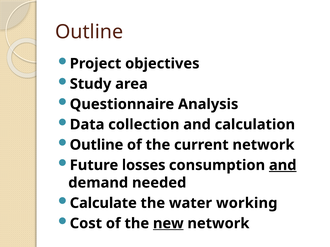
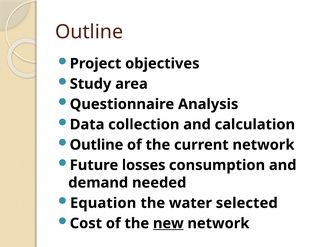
and underline: present -> none (283, 165)
Calculate: Calculate -> Equation (103, 203)
working: working -> selected (247, 203)
